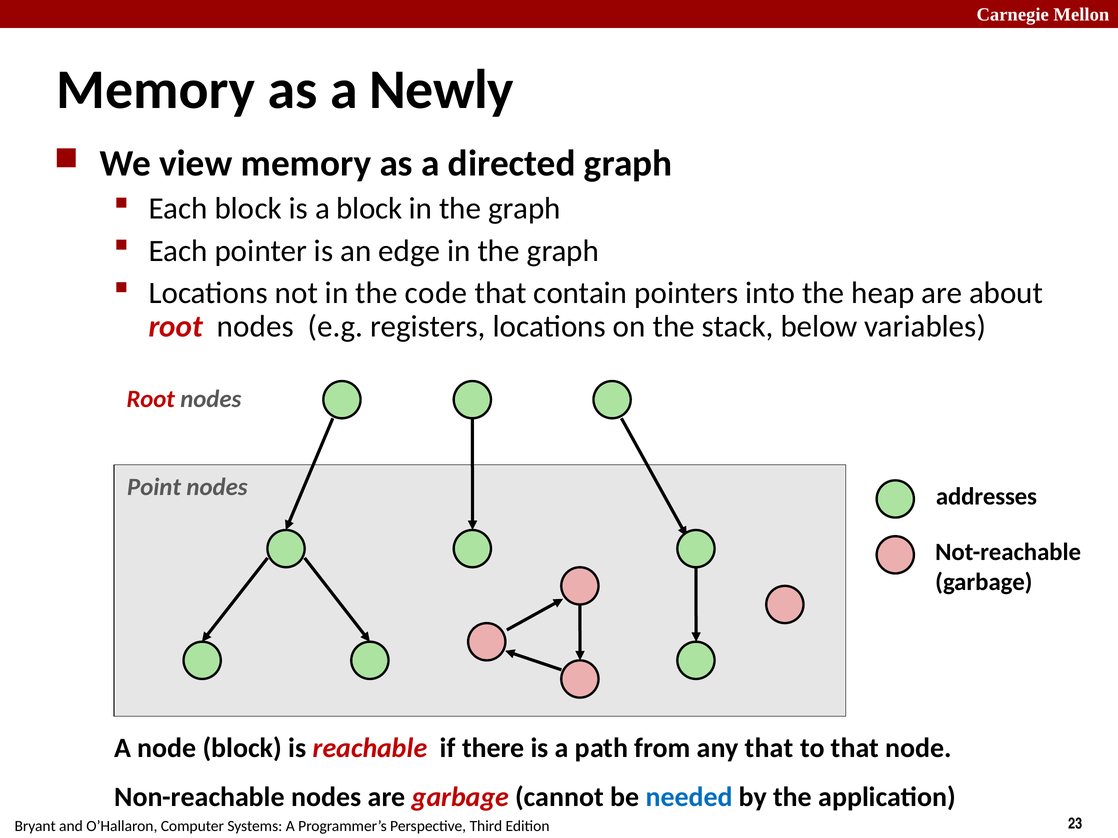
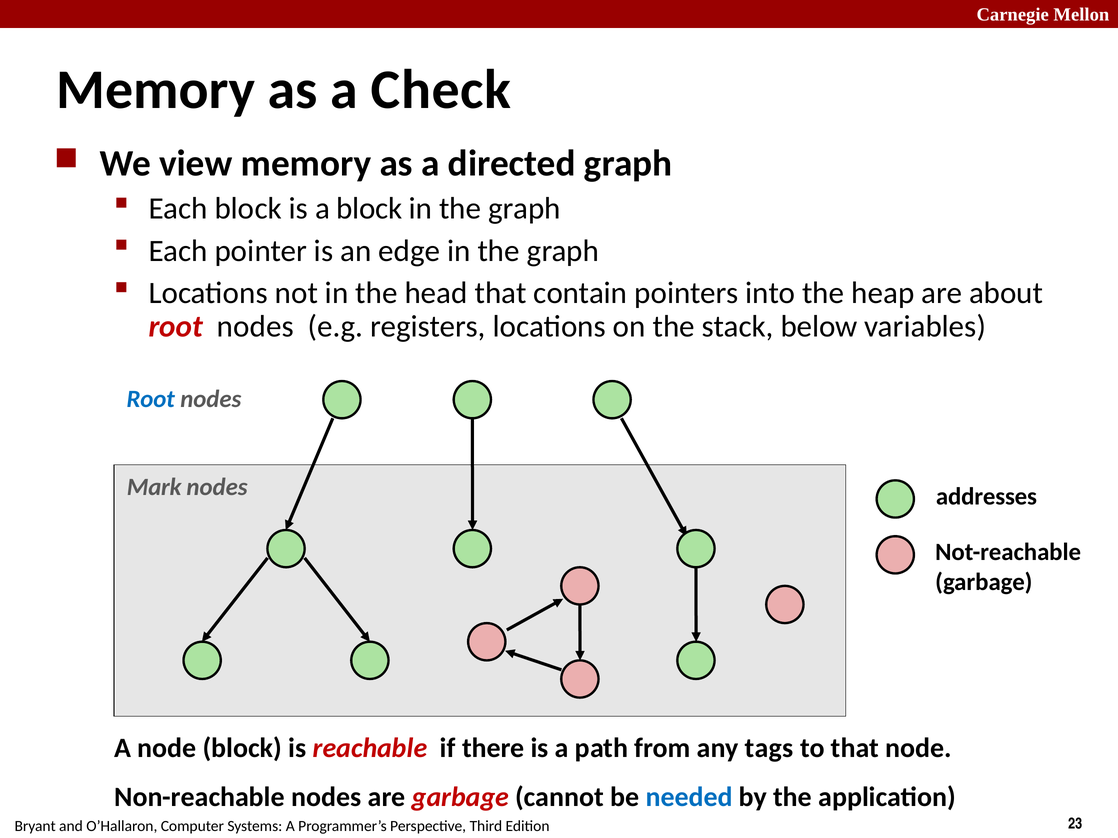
Newly: Newly -> Check (441, 90)
code: code -> head (436, 293)
Root colour: red -> blue (151, 399)
Point: Point -> Mark (154, 487)
any that: that -> tags (769, 748)
